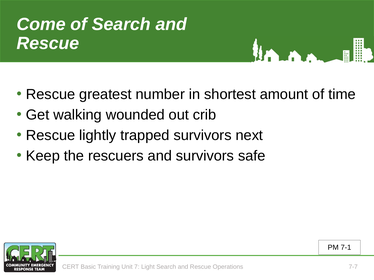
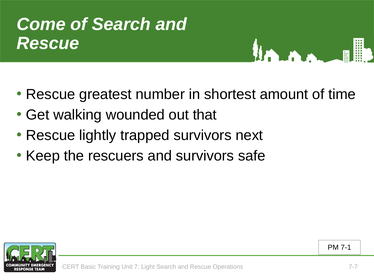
crib: crib -> that (205, 115)
